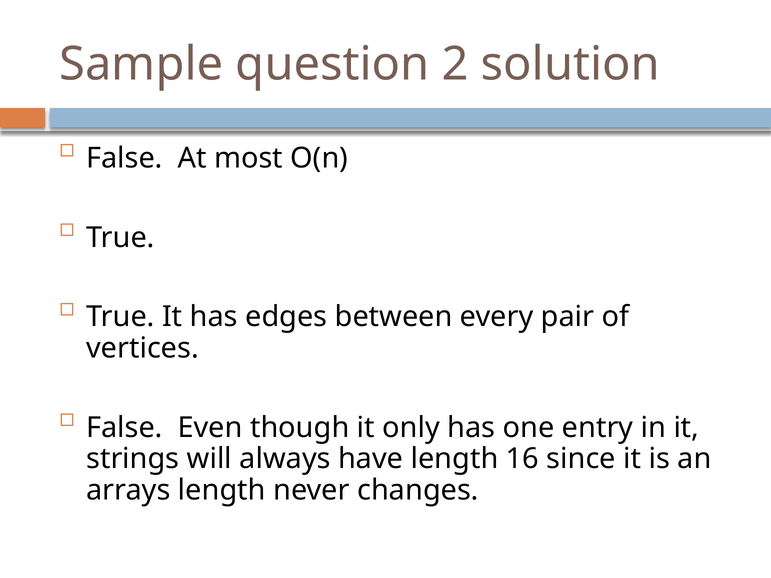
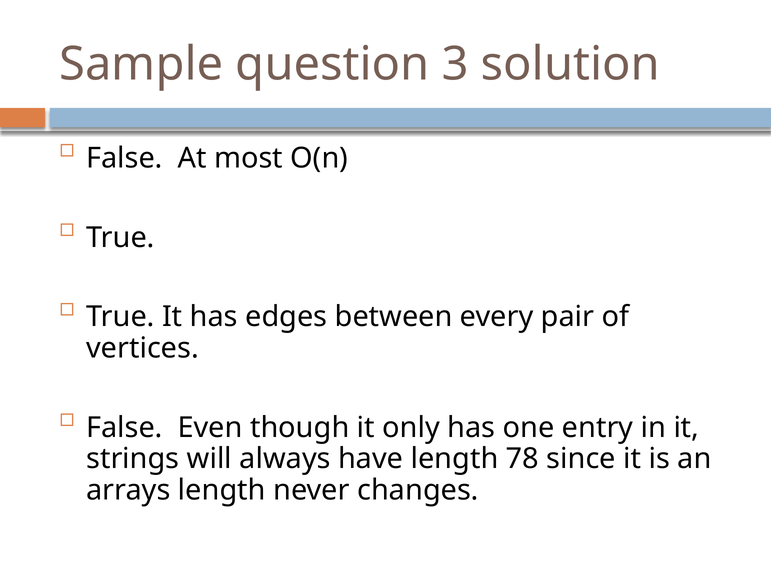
2: 2 -> 3 (455, 64)
16: 16 -> 78 (522, 459)
